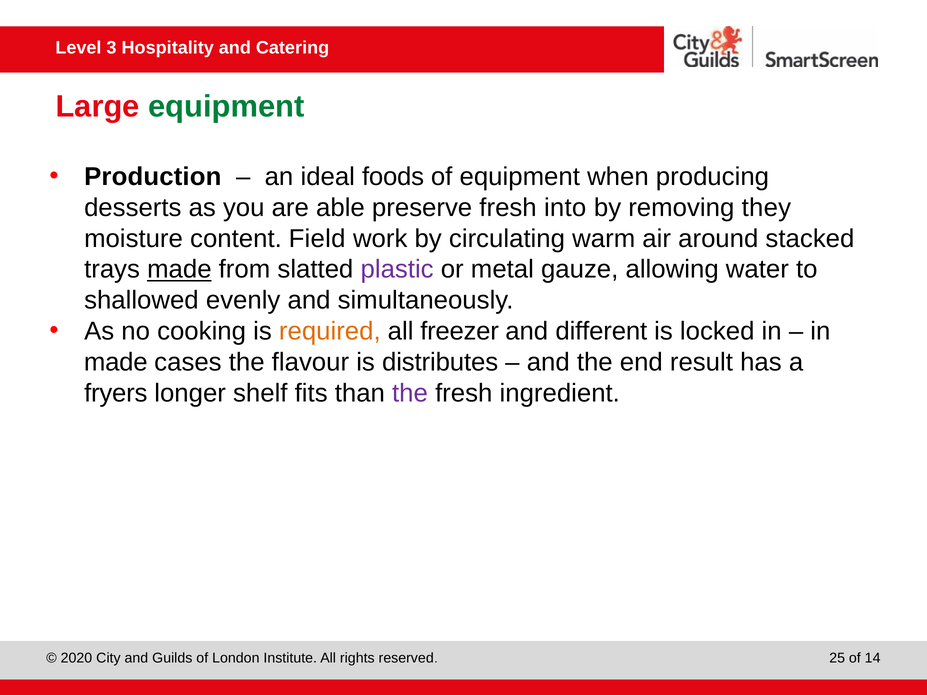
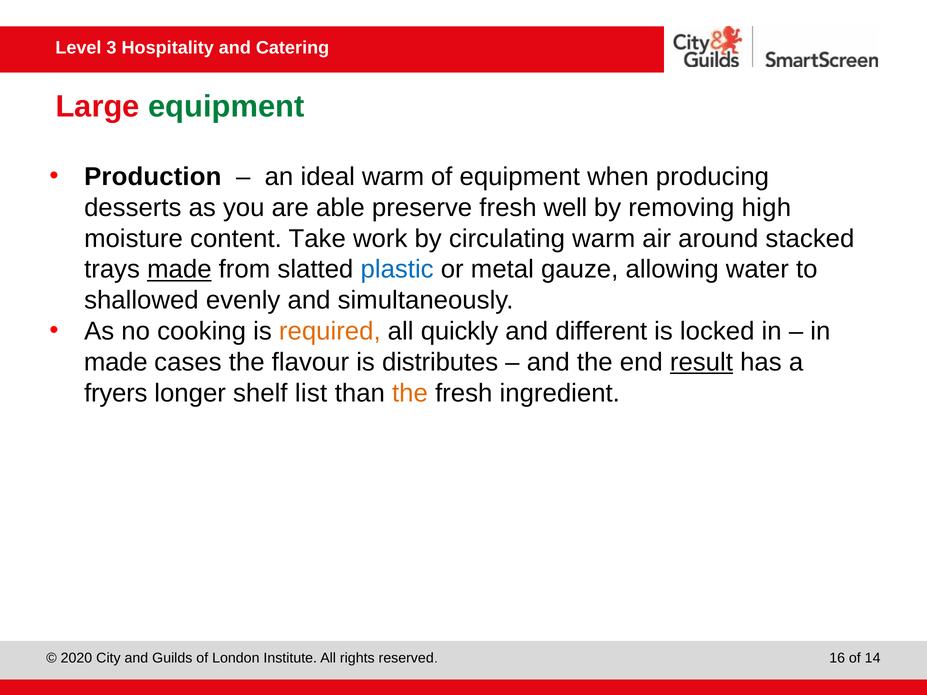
ideal foods: foods -> warm (393, 177)
into: into -> well (565, 208)
they: they -> high (766, 208)
Field: Field -> Take (317, 239)
plastic colour: purple -> blue (397, 270)
freezer: freezer -> quickly (460, 331)
result underline: none -> present (701, 362)
fits: fits -> list (311, 393)
the colour: purple -> orange (410, 393)
25: 25 -> 16 (837, 658)
